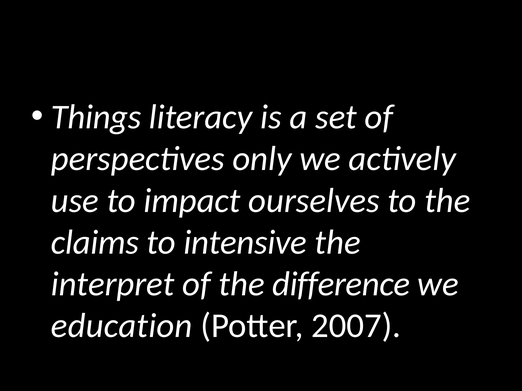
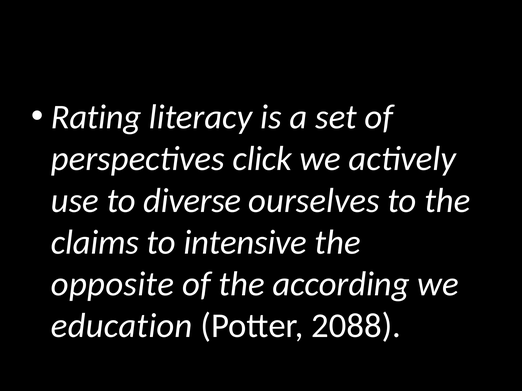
Things: Things -> Rating (96, 117)
only: only -> click (262, 159)
impact: impact -> diverse (192, 201)
interpret: interpret -> opposite (113, 284)
difference: difference -> according (341, 284)
2007: 2007 -> 2088 (356, 326)
